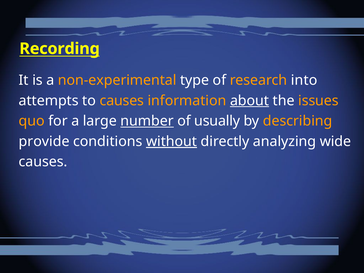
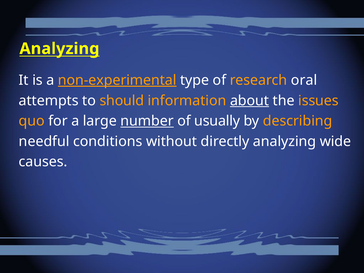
Recording: Recording -> Analyzing (59, 49)
non-experimental underline: none -> present (117, 80)
into: into -> oral (304, 80)
to causes: causes -> should (122, 101)
provide: provide -> needful (44, 141)
without underline: present -> none (172, 141)
